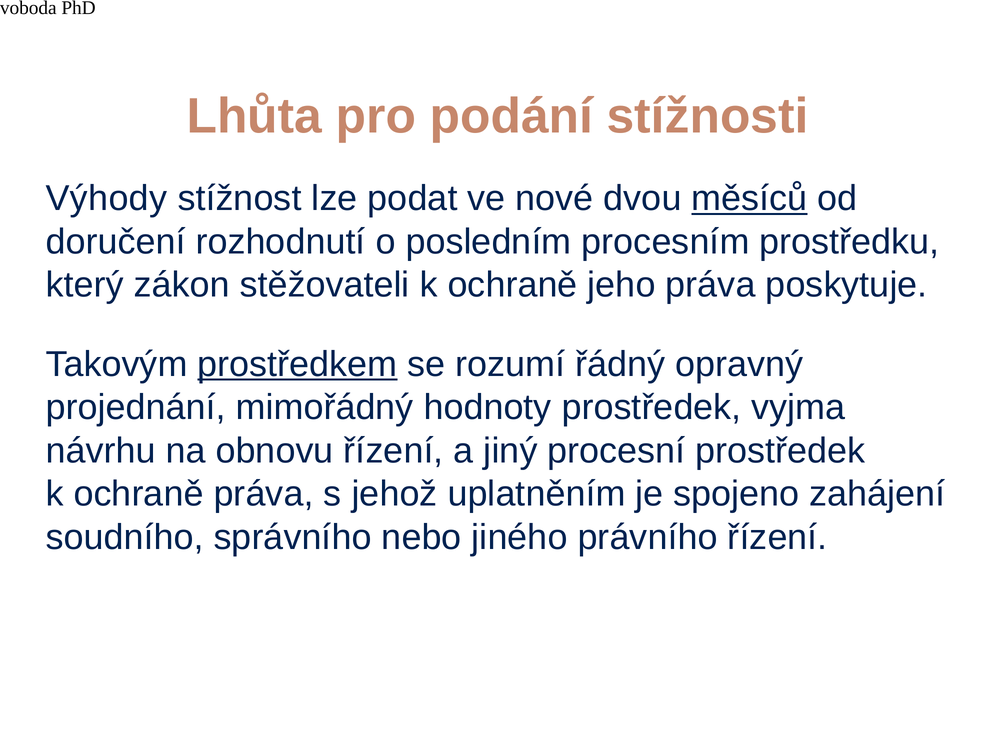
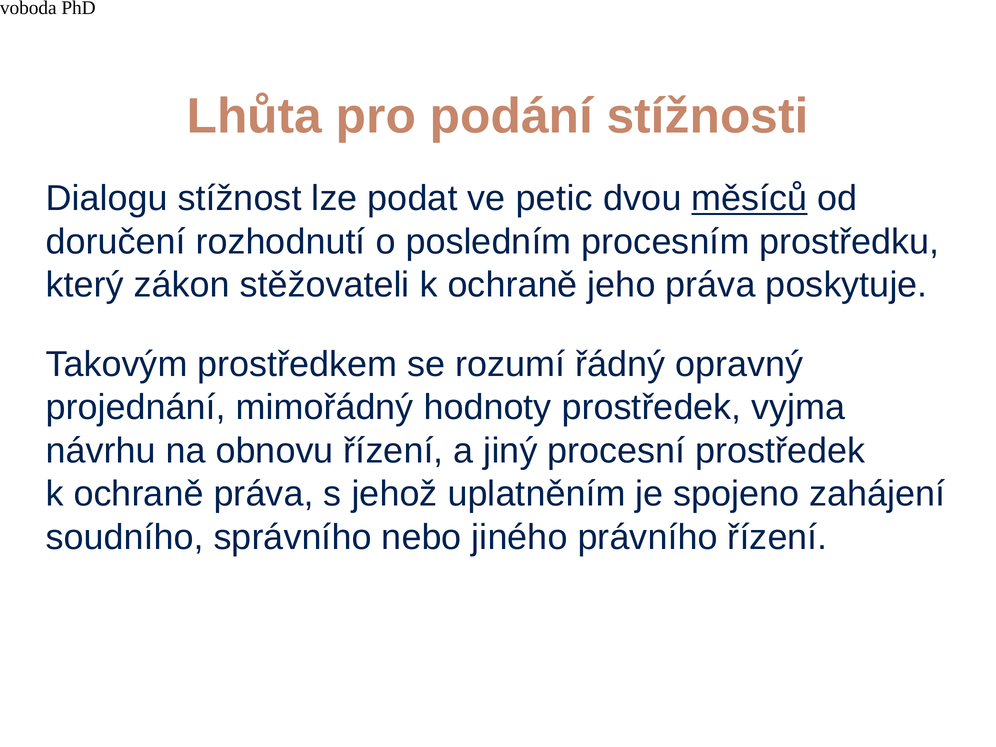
Výhody: Výhody -> Dialogu (107, 198)
nové: nové -> petic (554, 198)
prostředkem underline: present -> none (297, 364)
